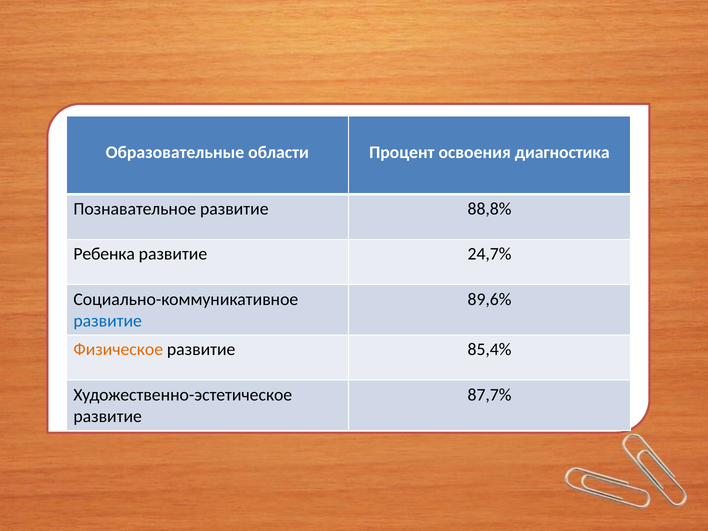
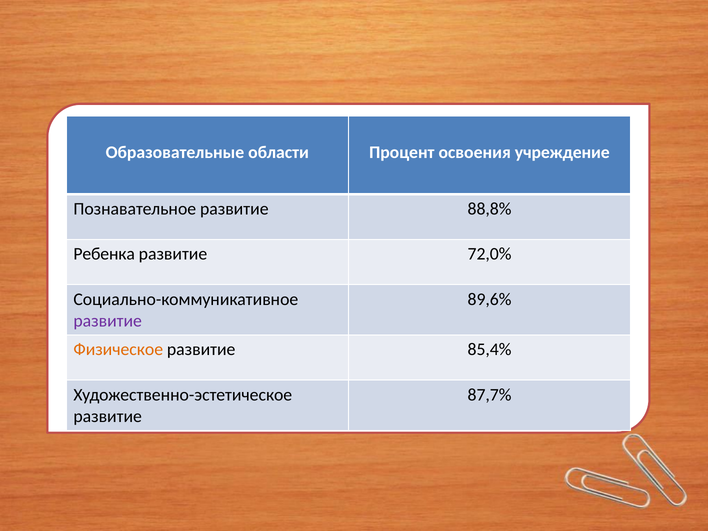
диагностика: диагностика -> учреждение (562, 152)
24,7%: 24,7% -> 72,0% (490, 254)
развитие colour: blue -> purple (108, 321)
